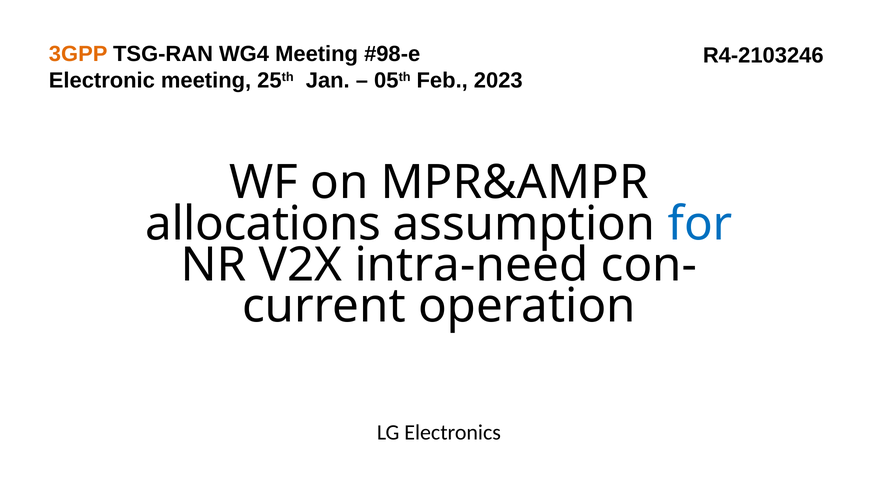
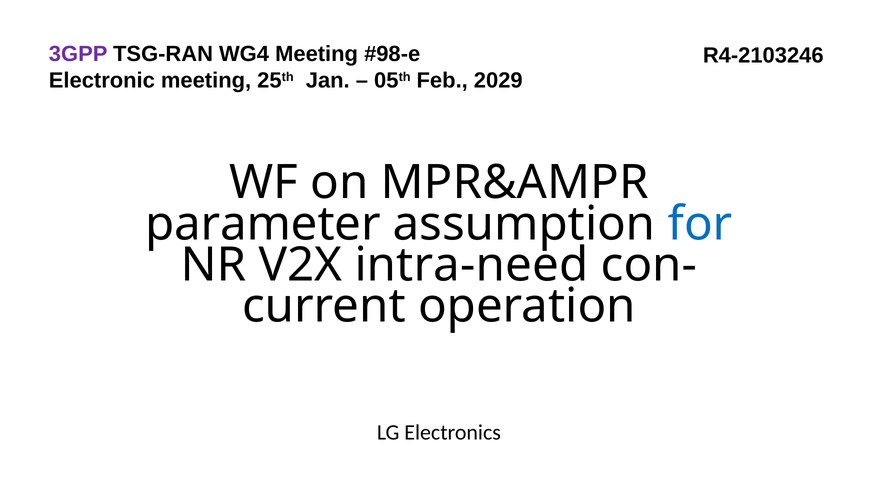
3GPP colour: orange -> purple (78, 54)
2023: 2023 -> 2029 (498, 80)
allocations: allocations -> parameter (263, 224)
